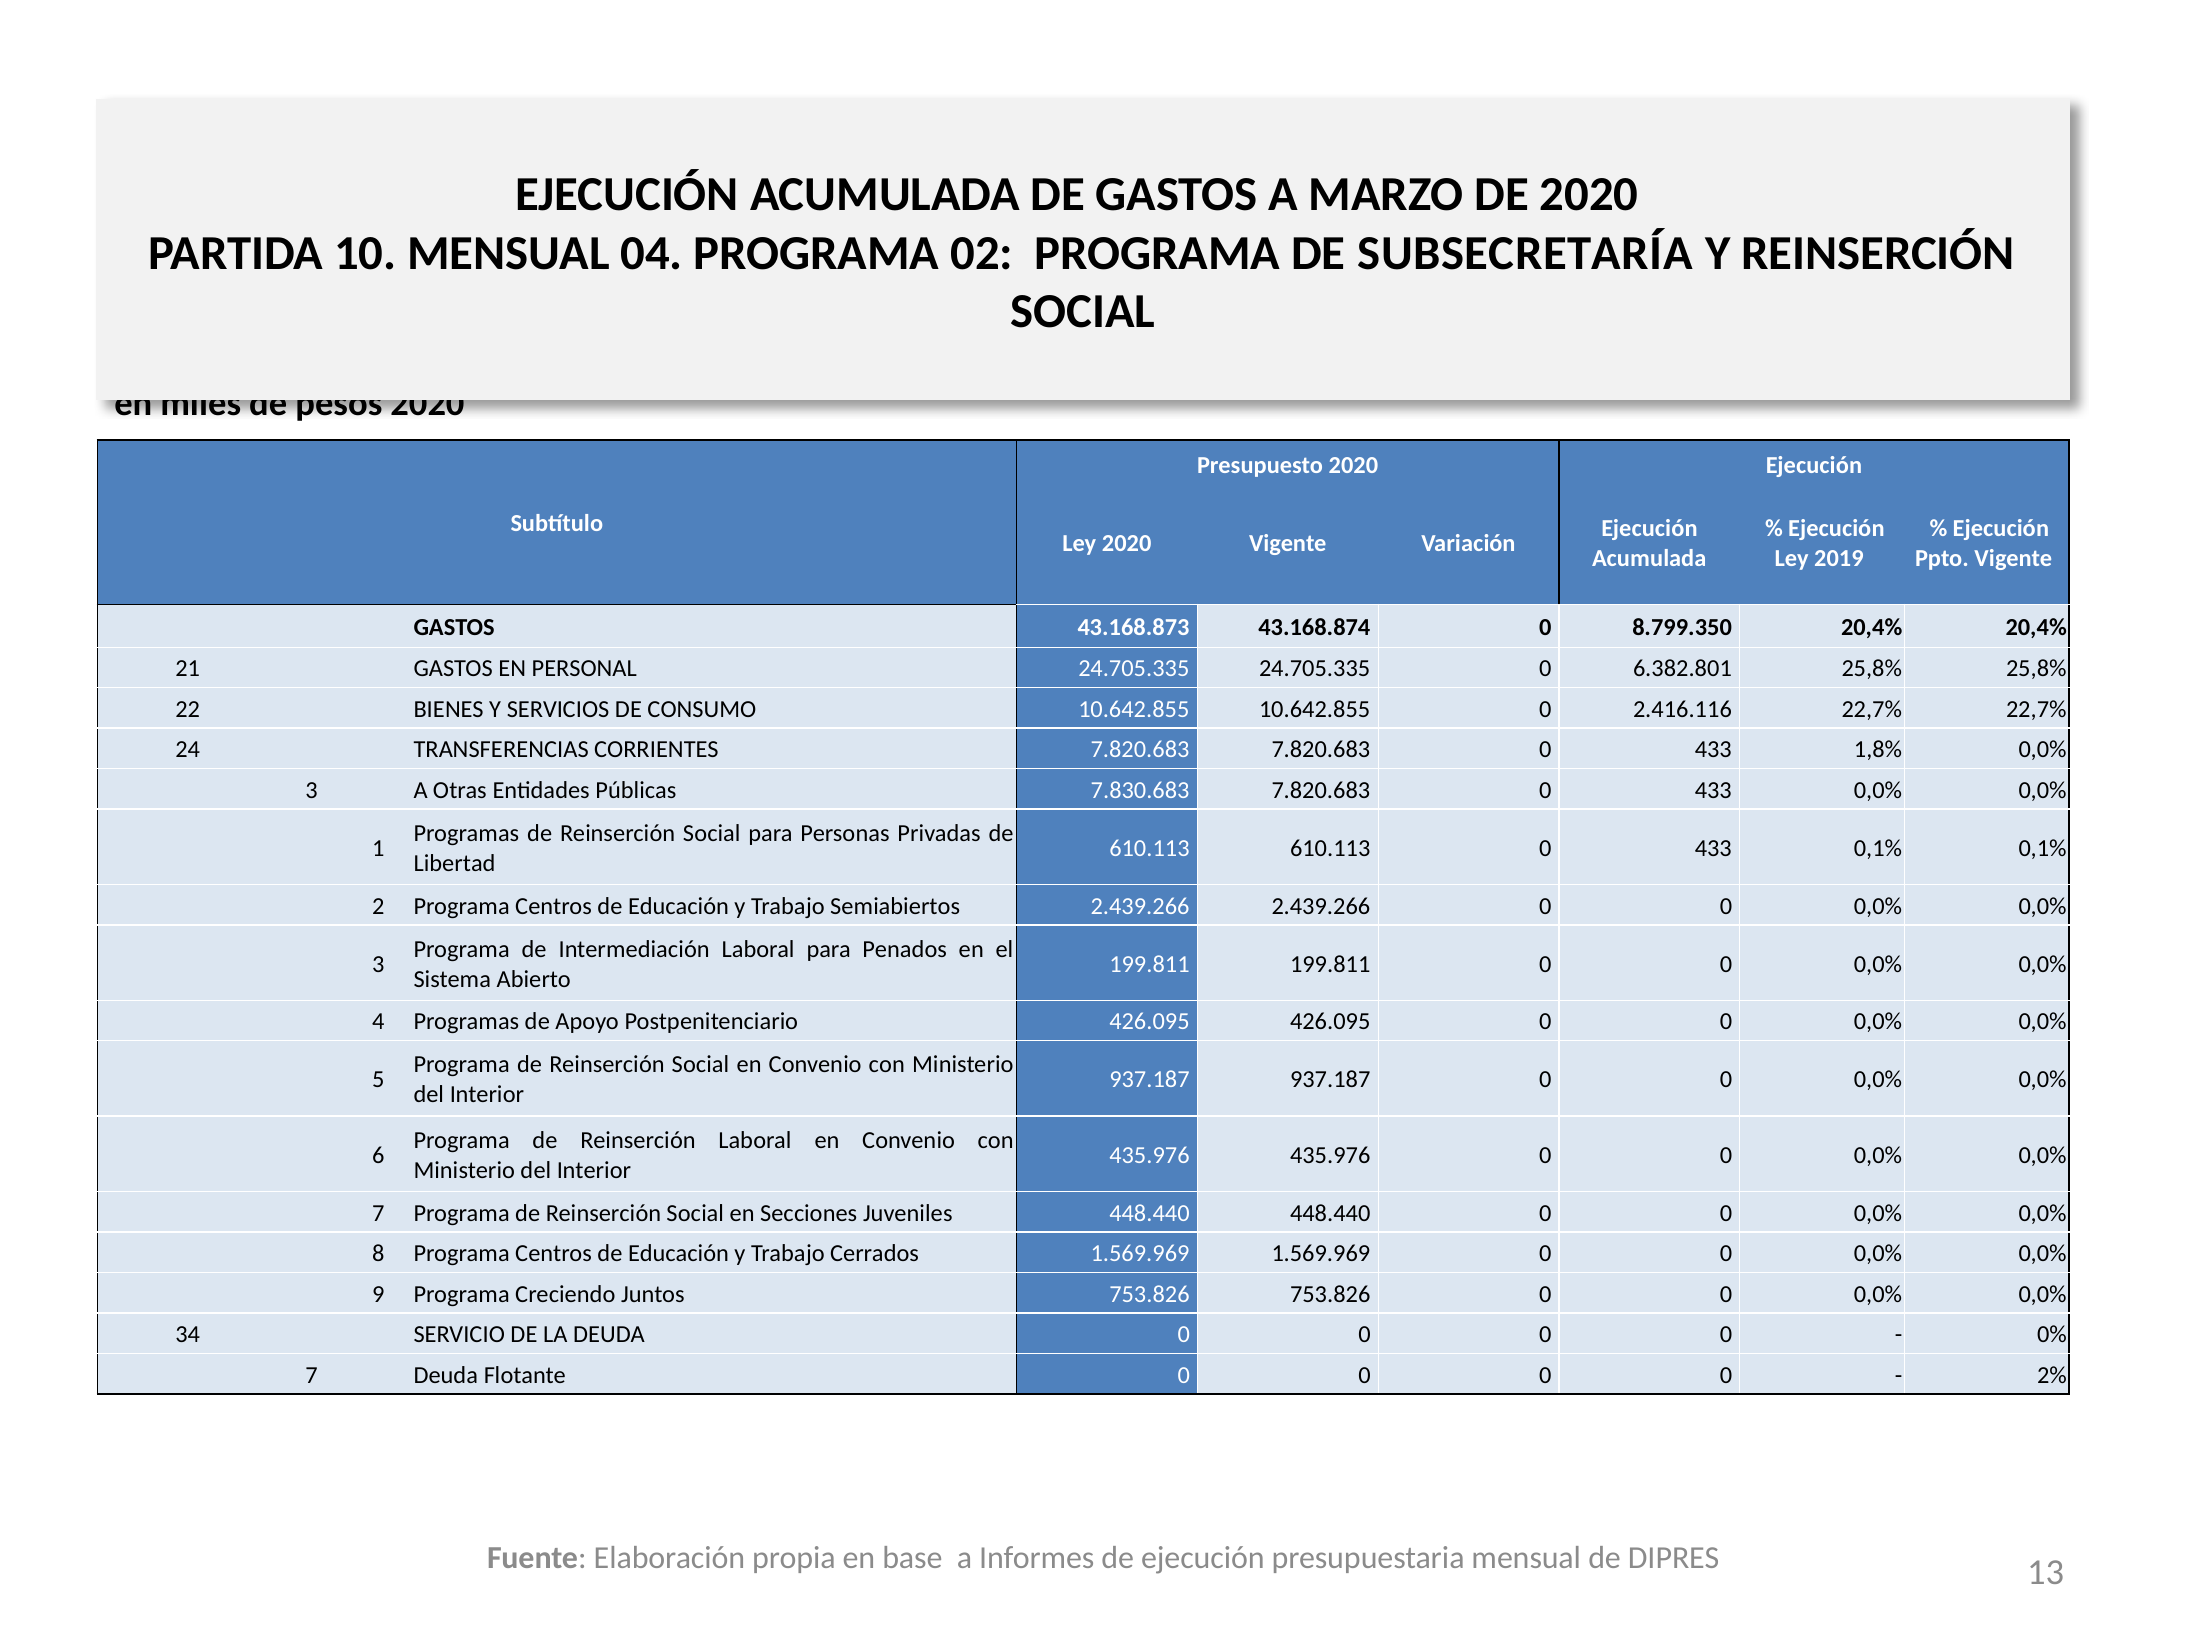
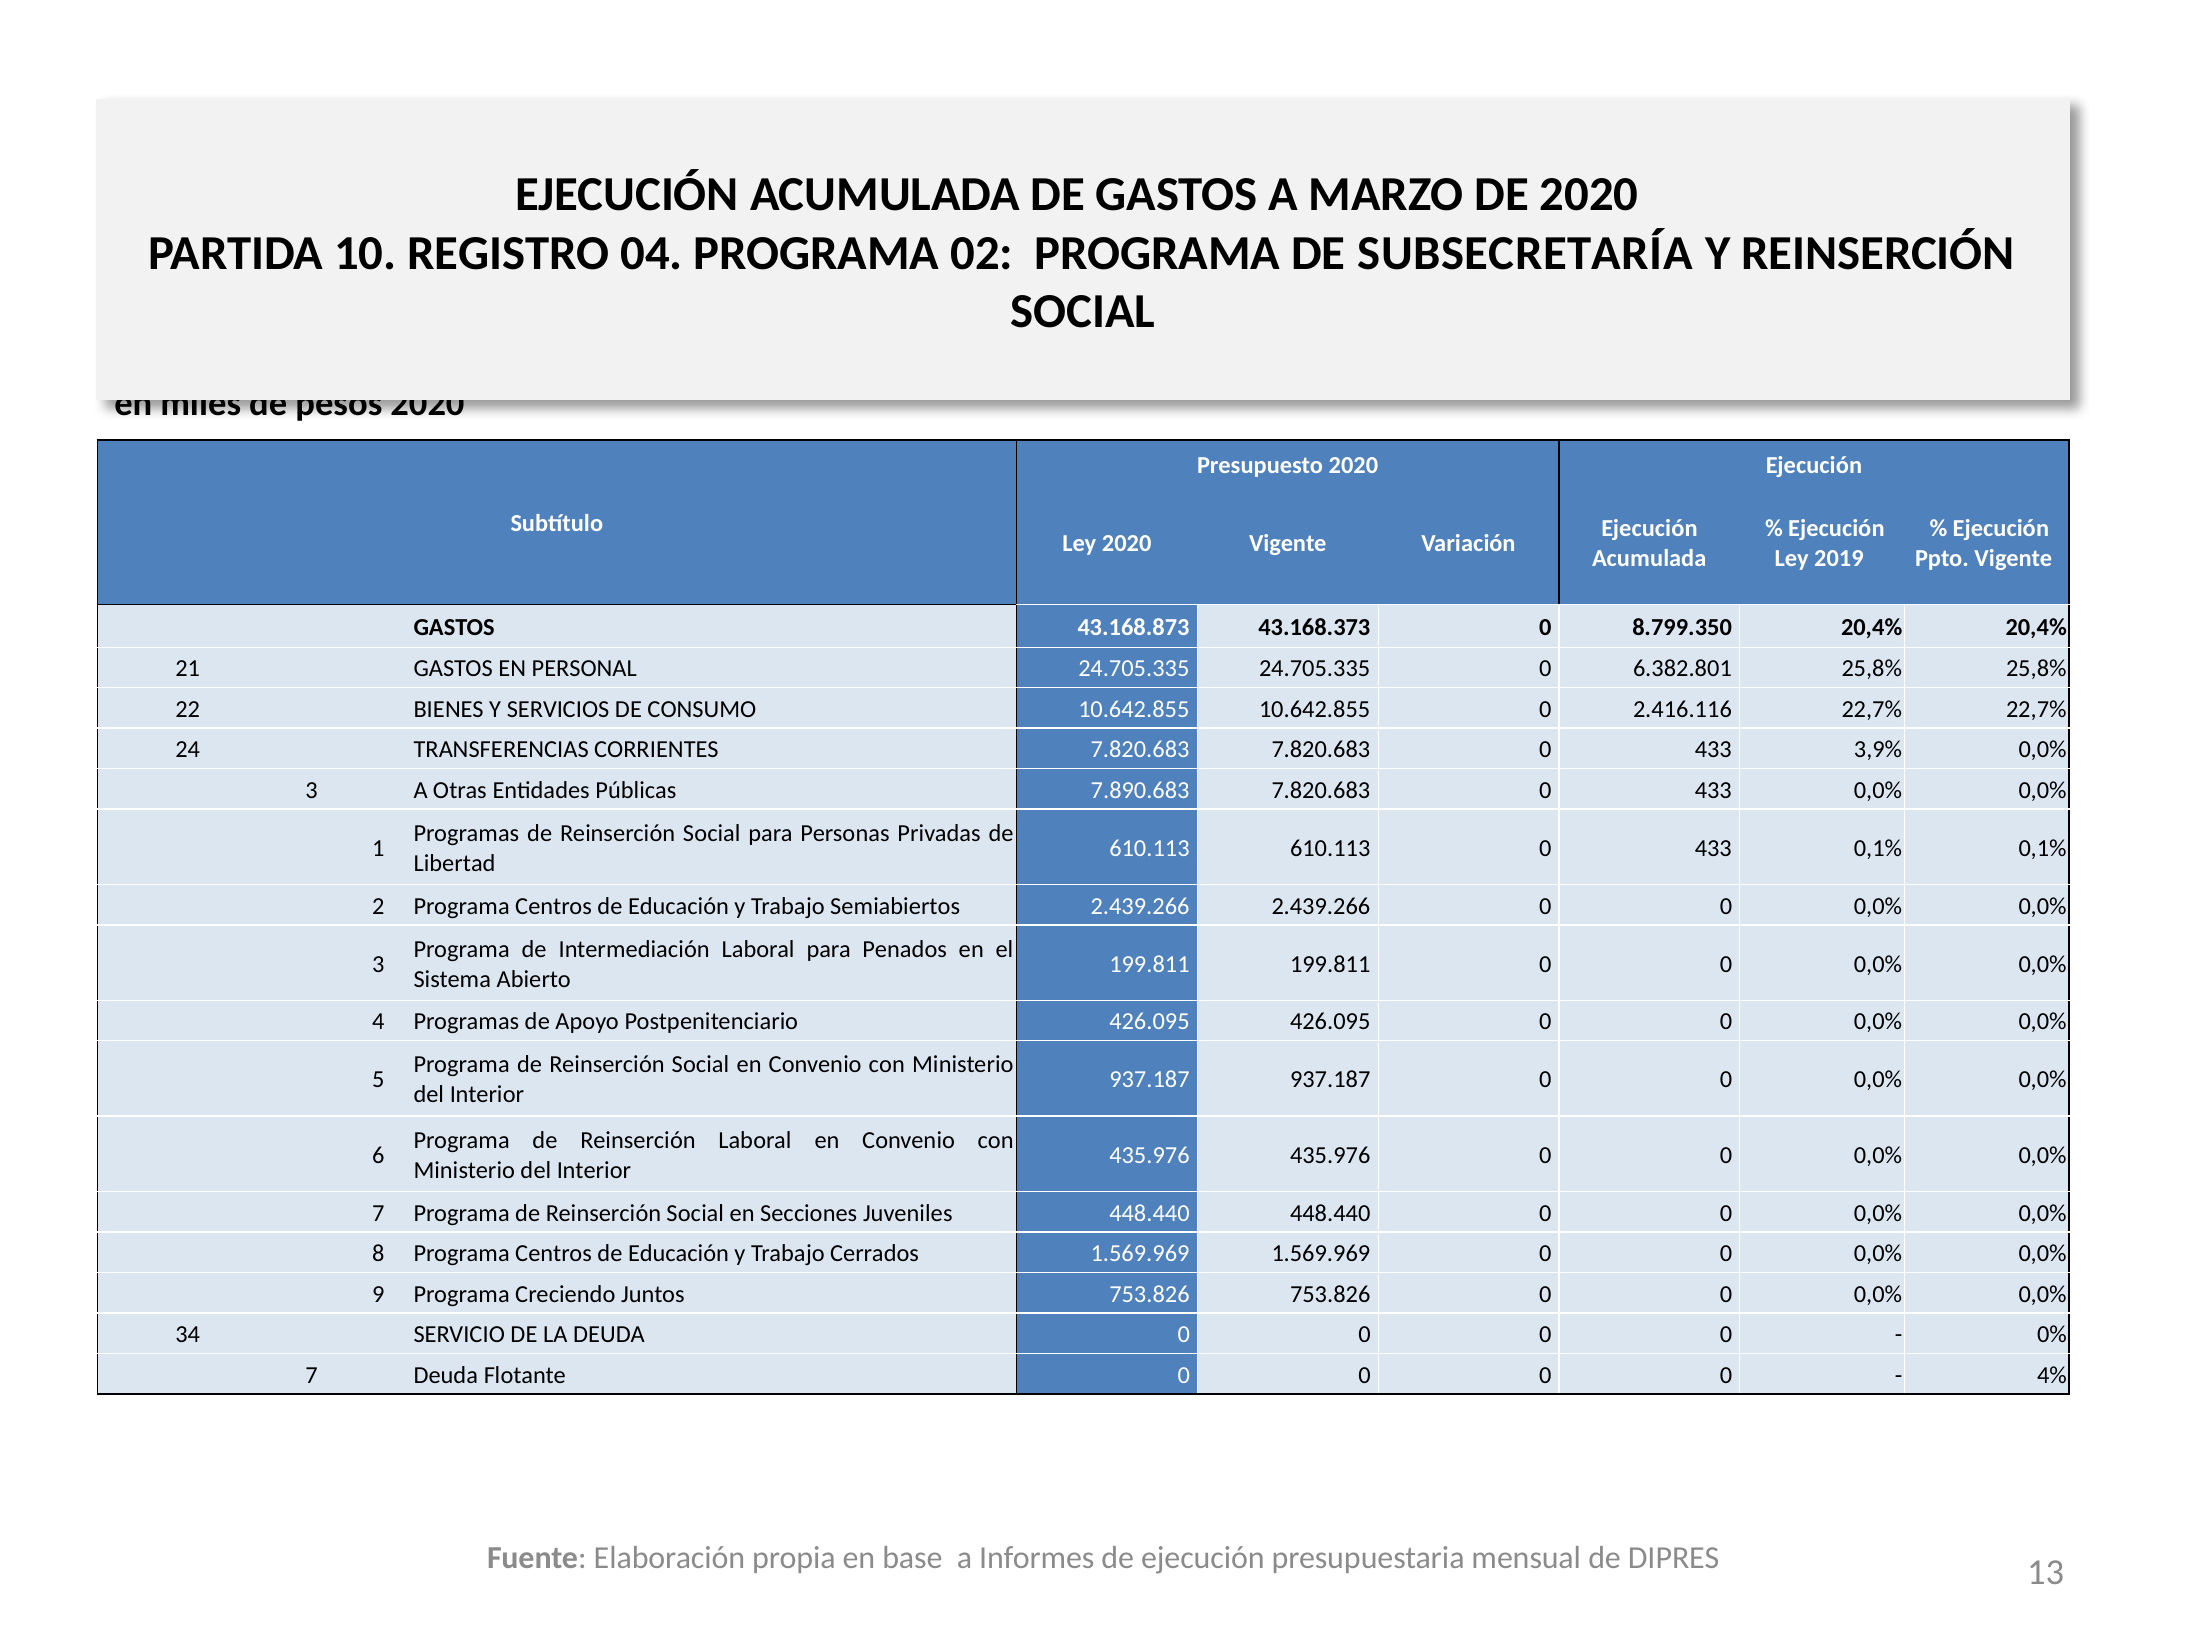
10 MENSUAL: MENSUAL -> REGISTRO (509, 253)
43.168.874: 43.168.874 -> 43.168.373 (1314, 627)
1,8%: 1,8% -> 3,9% (1878, 750)
7.830.683: 7.830.683 -> 7.890.683 (1140, 790)
2%: 2% -> 4% (2052, 1375)
